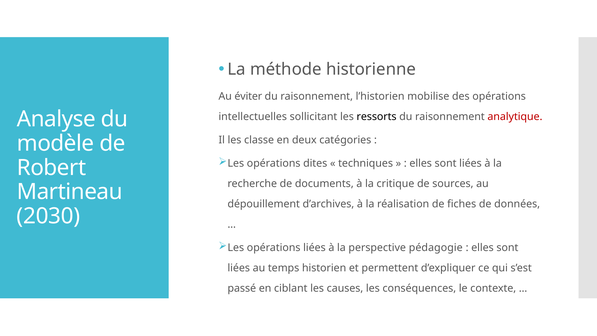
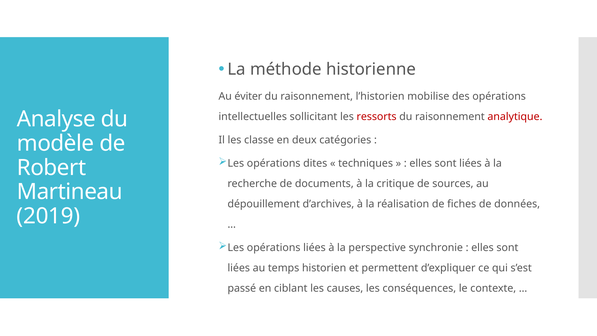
ressorts colour: black -> red (377, 117)
2030: 2030 -> 2019 (48, 216)
pédagogie: pédagogie -> synchronie (436, 248)
